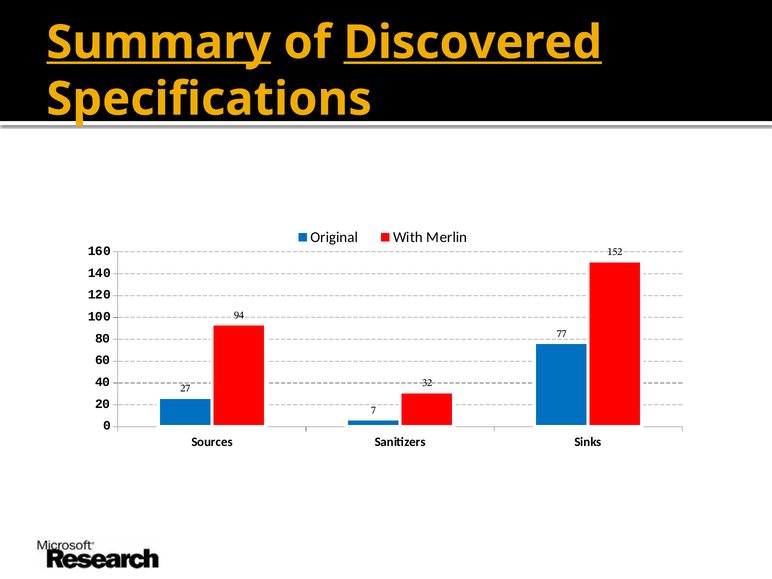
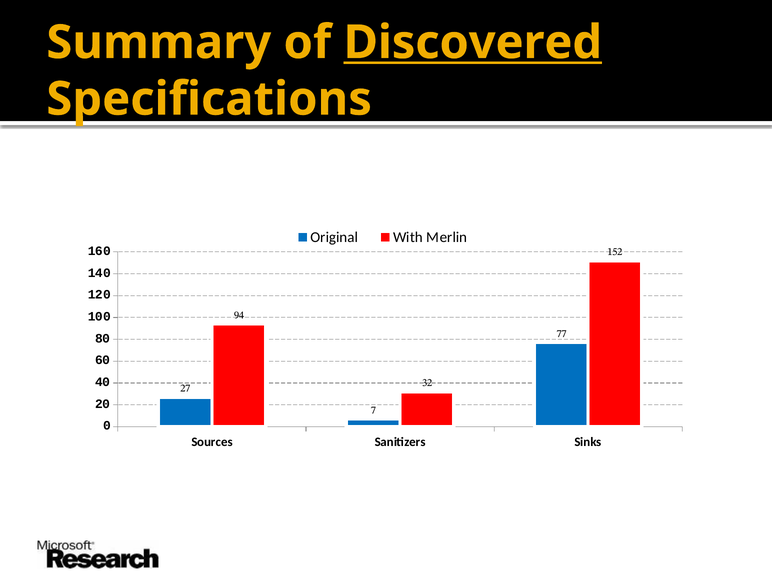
Summary underline: present -> none (159, 43)
